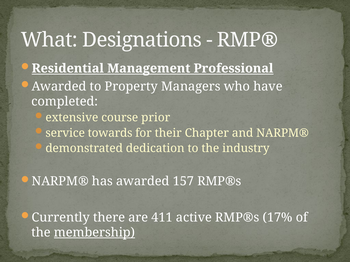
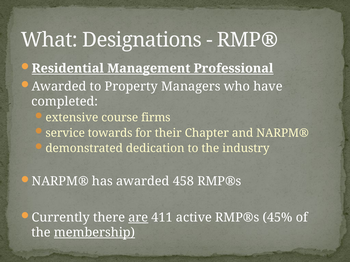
prior: prior -> firms (156, 118)
157: 157 -> 458 (183, 182)
are underline: none -> present (138, 218)
17%: 17% -> 45% (278, 218)
